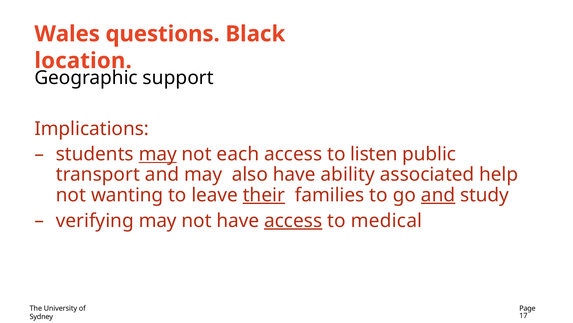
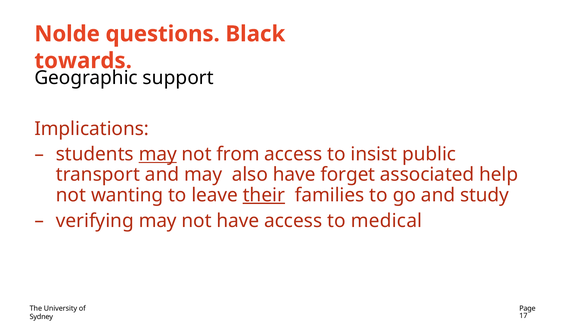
Wales: Wales -> Nolde (67, 34)
location: location -> towards (83, 61)
each: each -> from (238, 154)
listen: listen -> insist (374, 154)
ability: ability -> forget (348, 174)
and underline: present -> none (438, 195)
access underline: present -> none (293, 220)
